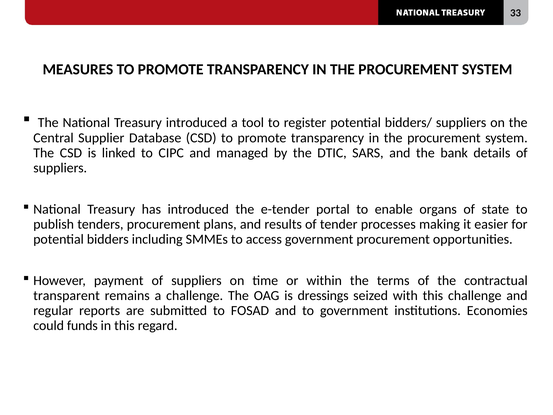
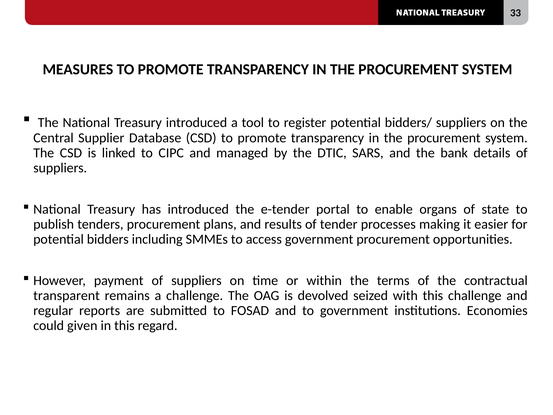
dressings: dressings -> devolved (323, 295)
funds: funds -> given (82, 325)
